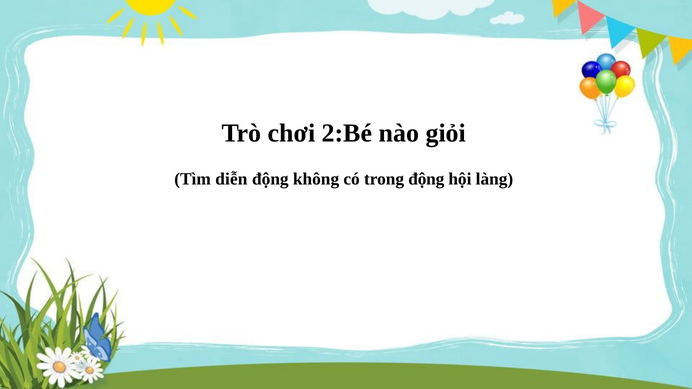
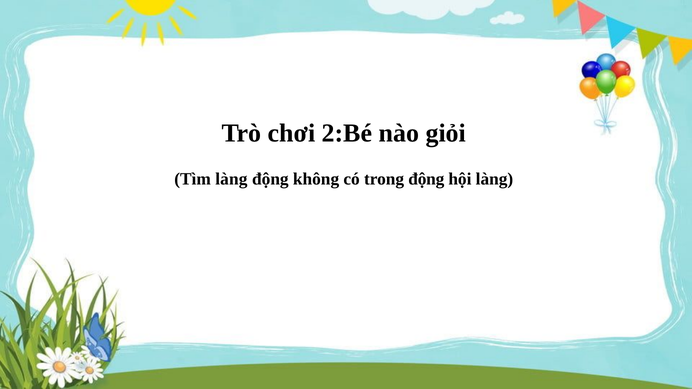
Tìm diễn: diễn -> làng (231, 179)
